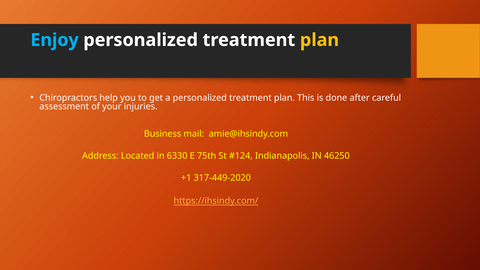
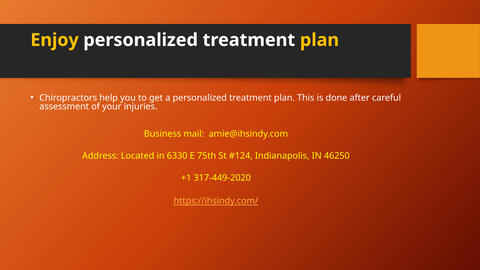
Enjoy colour: light blue -> yellow (55, 40)
